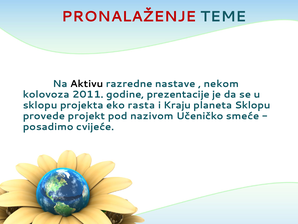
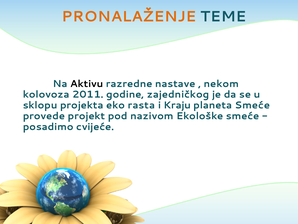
PRONALAŽENJE colour: red -> orange (129, 16)
prezentacije: prezentacije -> zajedničkog (178, 94)
planeta Sklopu: Sklopu -> Smeće (252, 105)
Učeničko: Učeničko -> Ekološke (200, 116)
